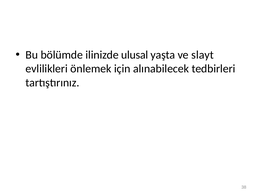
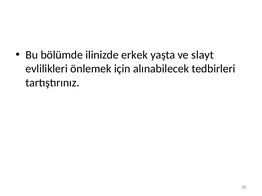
ulusal: ulusal -> erkek (135, 55)
